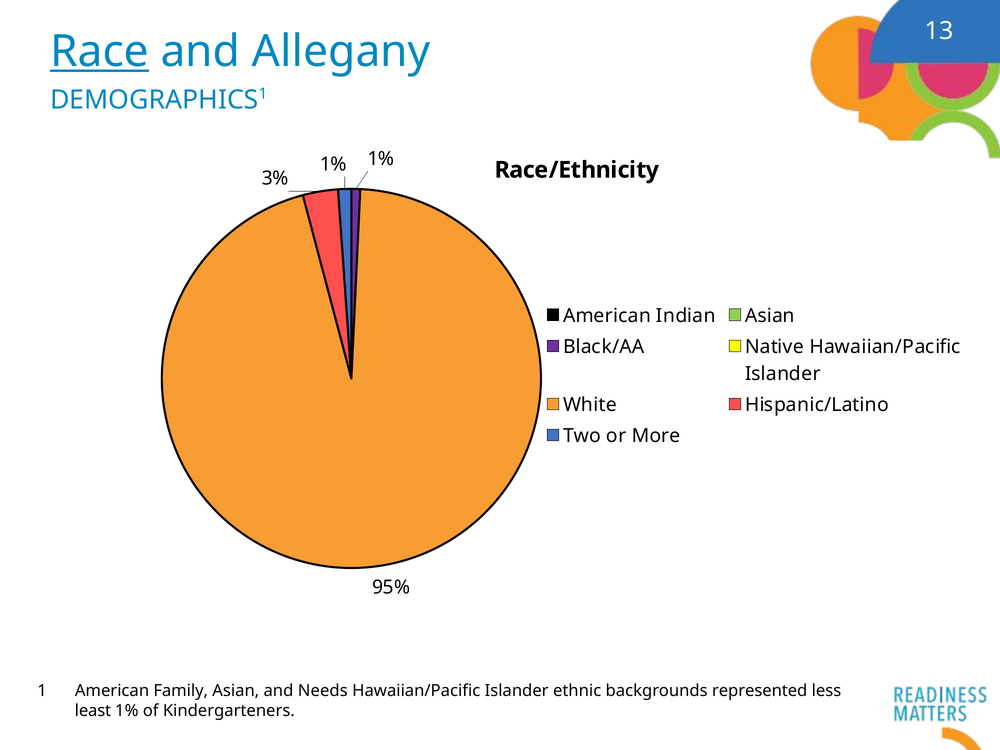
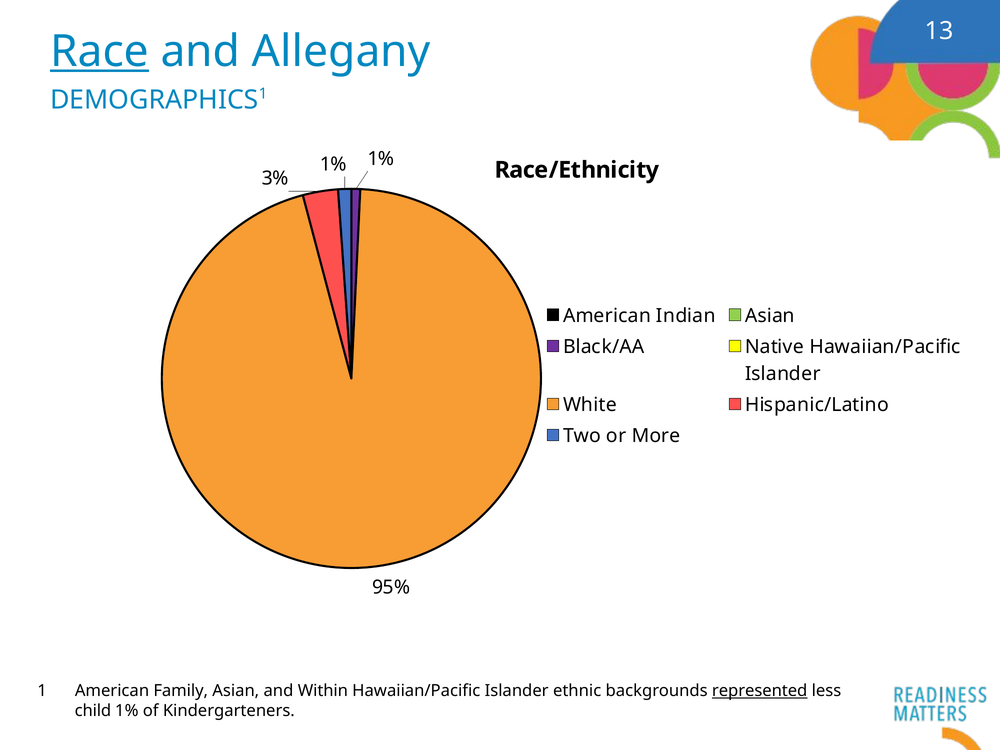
Needs: Needs -> Within (323, 691)
represented underline: none -> present (760, 691)
least: least -> child (93, 711)
